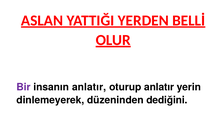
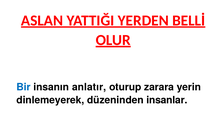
Bir colour: purple -> blue (24, 87)
oturup anlatır: anlatır -> zarara (159, 87)
dediğini: dediğini -> insanlar (167, 100)
